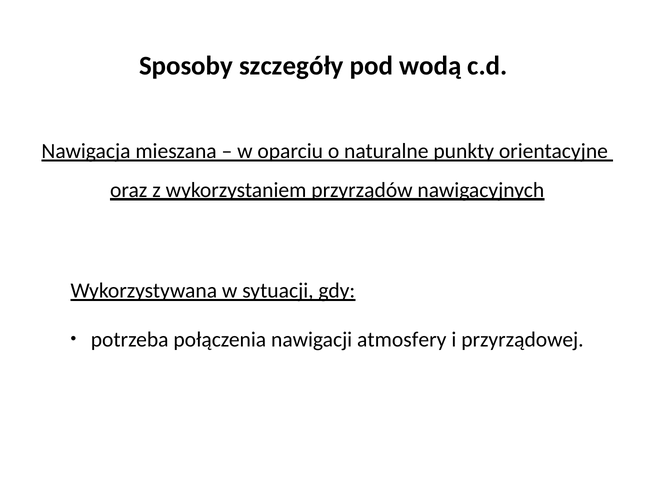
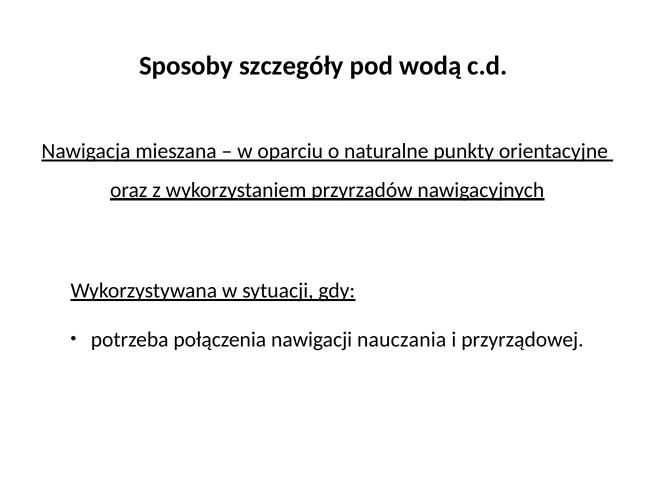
atmosfery: atmosfery -> nauczania (402, 339)
